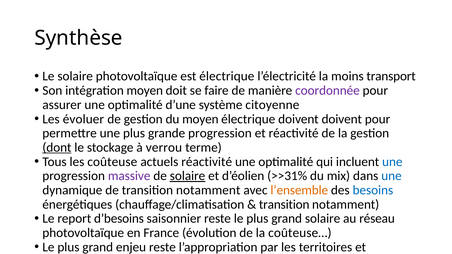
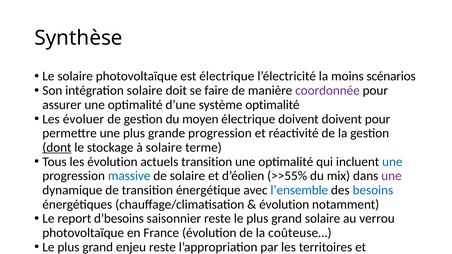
transport: transport -> scénarios (391, 76)
intégration moyen: moyen -> solaire (145, 91)
système citoyenne: citoyenne -> optimalité (272, 105)
à verrou: verrou -> solaire (164, 148)
les coûteuse: coûteuse -> évolution (112, 162)
actuels réactivité: réactivité -> transition (207, 162)
massive colour: purple -> blue (129, 176)
solaire underline: present -> none (188, 176)
>>31%: >>31% -> >>55% (287, 176)
une colour: blue -> purple (391, 176)
de transition notamment: notamment -> énergétique (208, 190)
l’ensemble colour: orange -> blue (299, 190)
transition: transition -> évolution (284, 205)
réseau: réseau -> verrou (377, 219)
